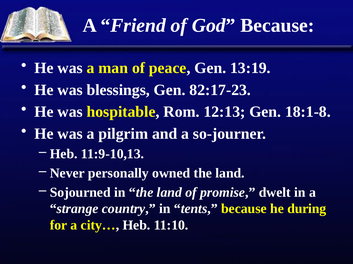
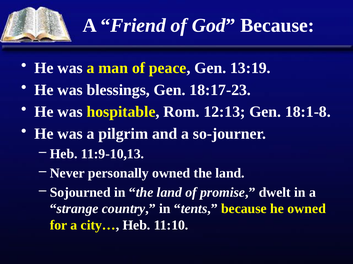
82:17-23: 82:17-23 -> 18:17-23 (220, 90)
he during: during -> owned (307, 209)
